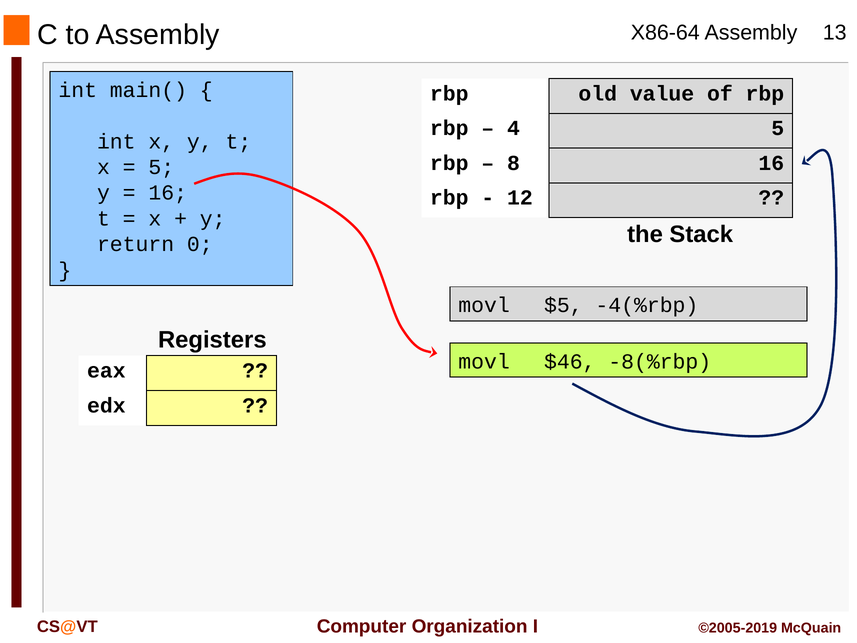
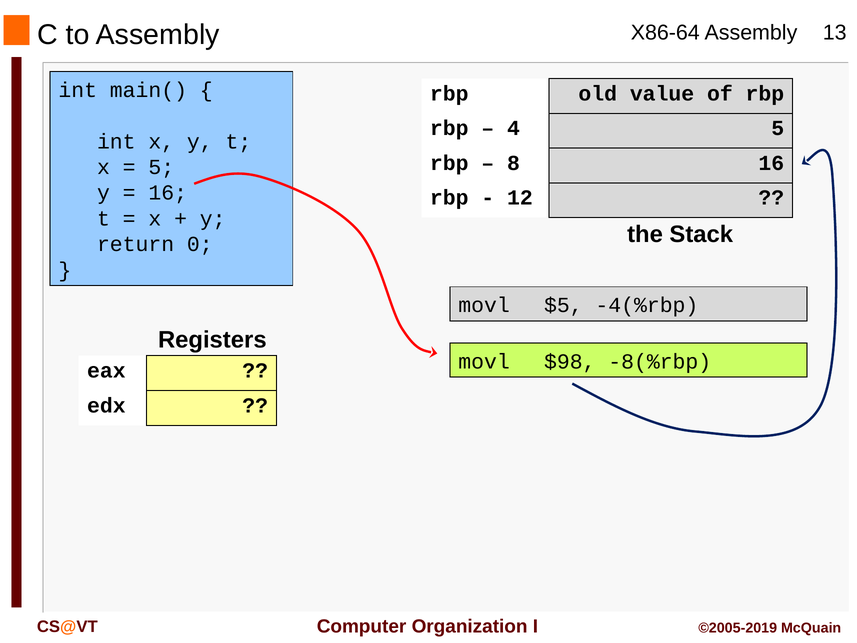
$46: $46 -> $98 (570, 361)
